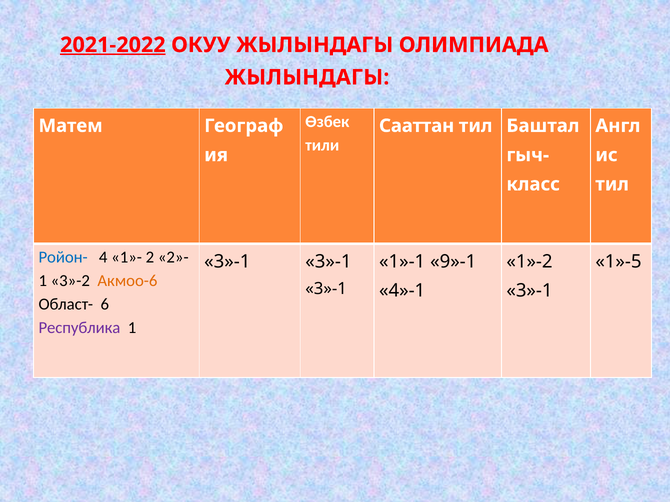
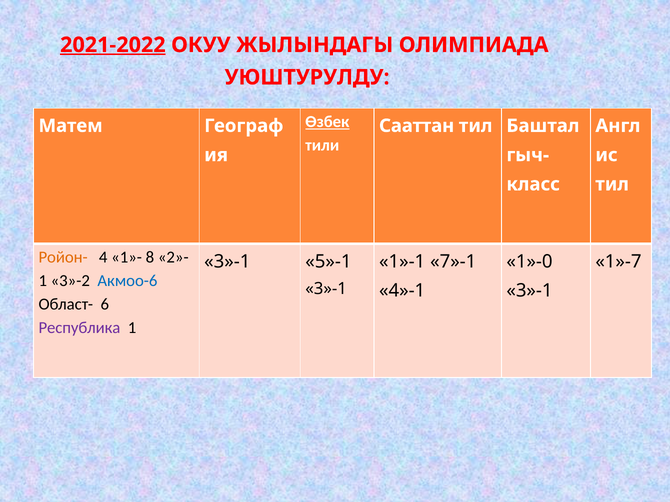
ЖЫЛЫНДАГЫ: ЖЫЛЫНДАГЫ -> УЮШТУРУЛДУ (307, 77)
Өзбек underline: none -> present (327, 122)
Ройон- colour: blue -> orange (63, 257)
2: 2 -> 8 (150, 257)
3»-1: 3»-1 -> 5»-1 (328, 262)
9»-1: 9»-1 -> 7»-1 (453, 262)
1»-2: 1»-2 -> 1»-0 (530, 262)
1»-5: 1»-5 -> 1»-7 (618, 262)
Акмоо-6 colour: orange -> blue (127, 281)
